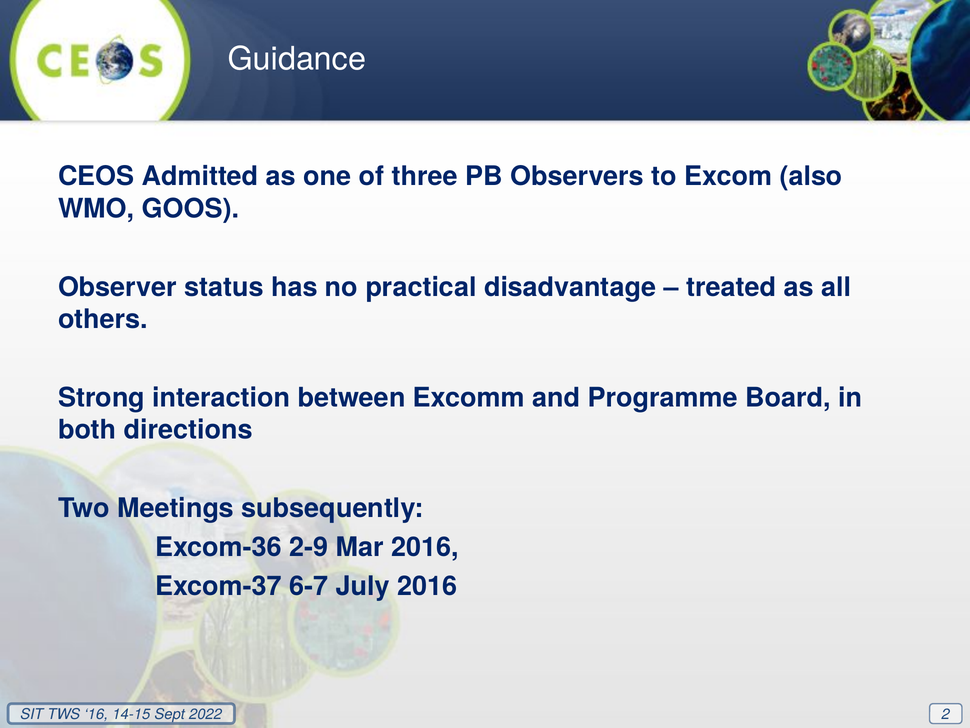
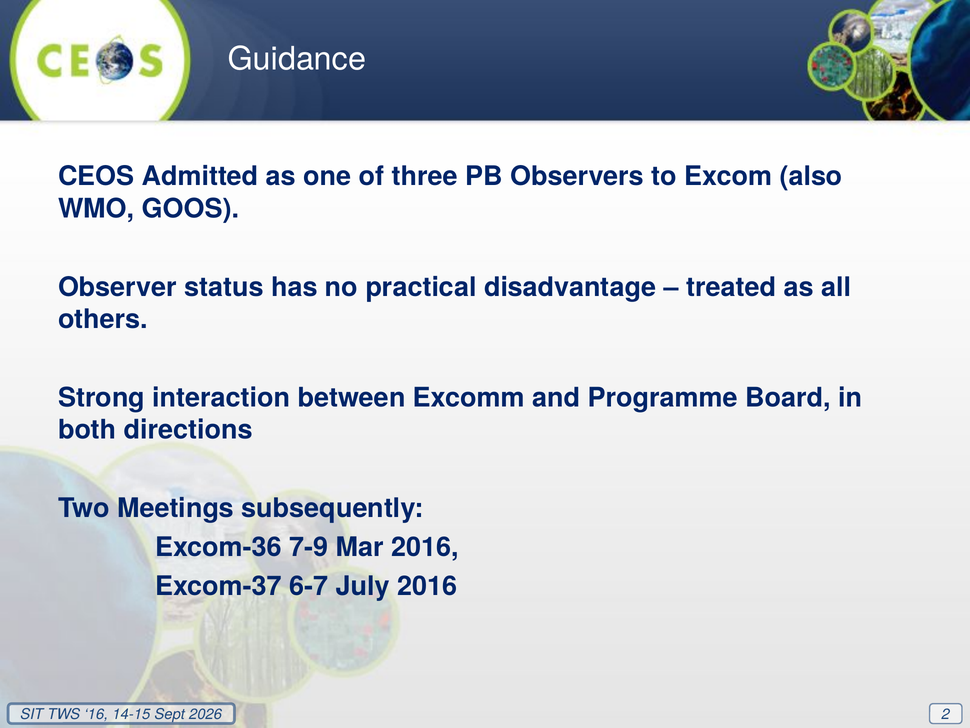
2-9: 2-9 -> 7-9 (309, 547)
2022: 2022 -> 2026 (205, 714)
